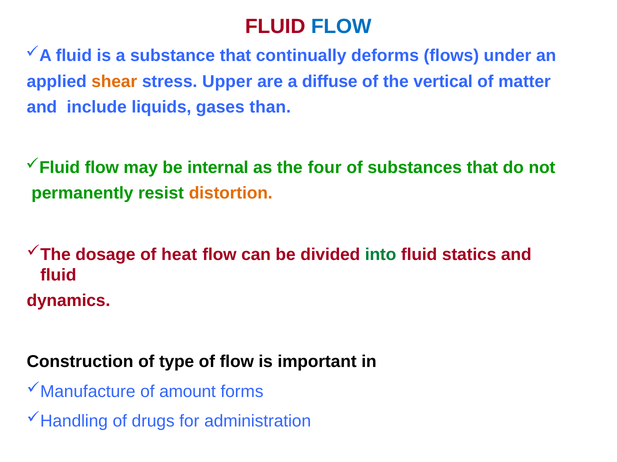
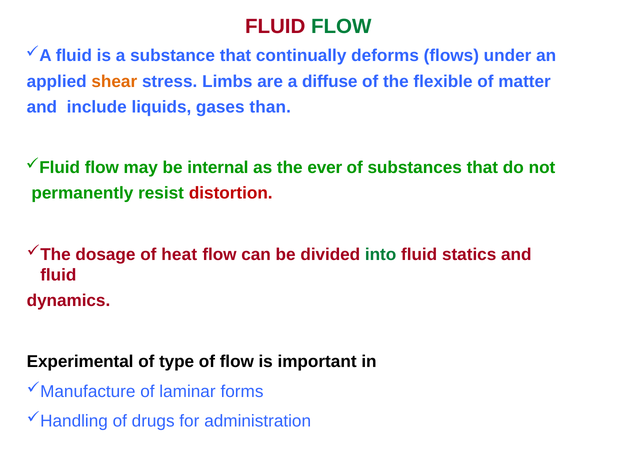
FLOW colour: blue -> green (341, 27)
Upper: Upper -> Limbs (227, 82)
vertical: vertical -> flexible (443, 82)
four: four -> ever (325, 168)
distortion colour: orange -> red (231, 194)
Construction: Construction -> Experimental (80, 362)
amount: amount -> laminar (187, 392)
